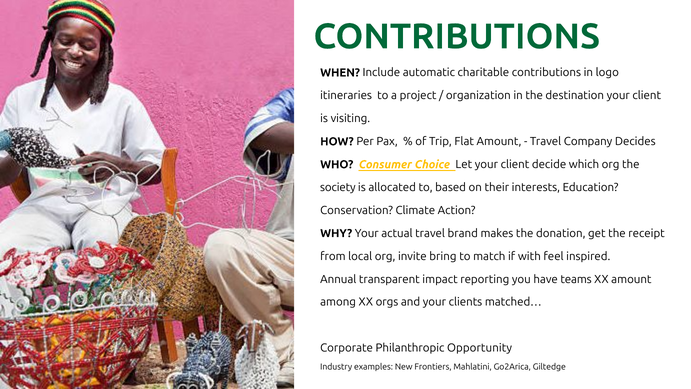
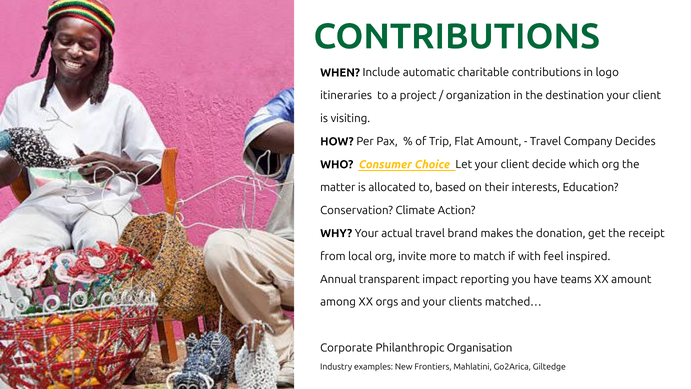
society: society -> matter (338, 187)
bring: bring -> more (443, 256)
Opportunity: Opportunity -> Organisation (480, 348)
